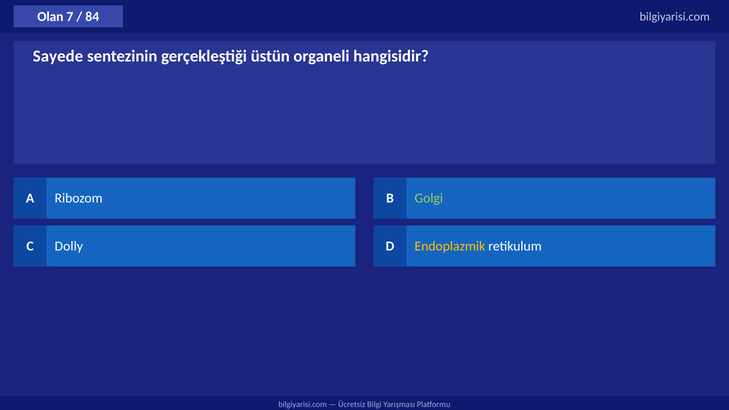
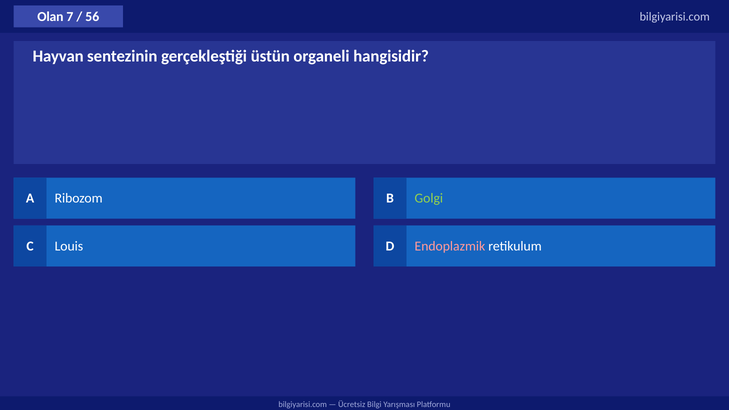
84: 84 -> 56 (92, 17)
Sayede: Sayede -> Hayvan (58, 56)
Dolly: Dolly -> Louis (69, 246)
Endoplazmik colour: yellow -> pink (450, 246)
